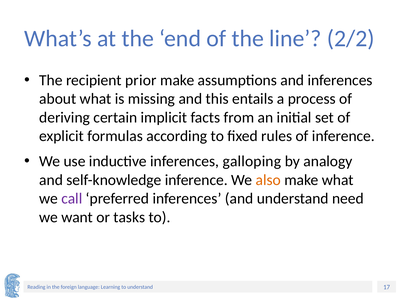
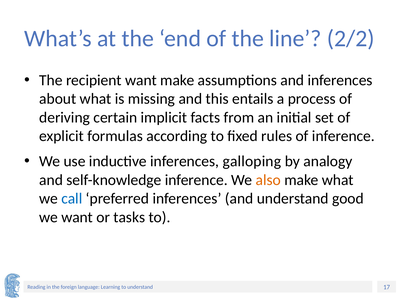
recipient prior: prior -> want (141, 80)
call colour: purple -> blue (72, 199)
need: need -> good (348, 199)
